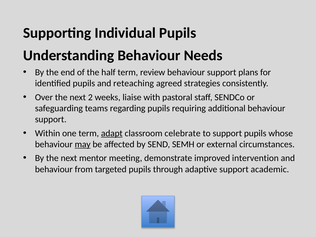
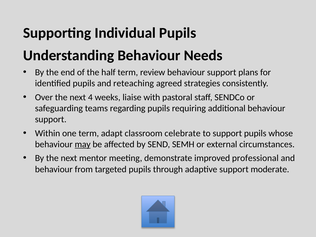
2: 2 -> 4 (90, 97)
adapt underline: present -> none (112, 133)
intervention: intervention -> professional (255, 158)
academic: academic -> moderate (270, 169)
